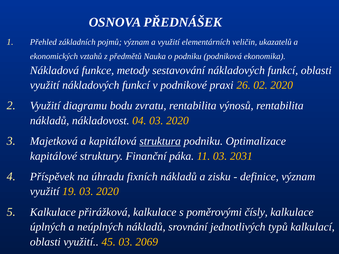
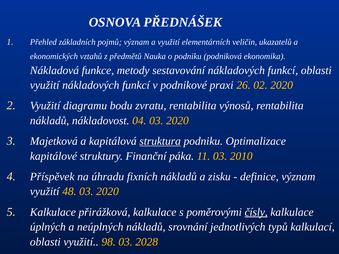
2031: 2031 -> 2010 (241, 156)
19: 19 -> 48 (69, 192)
čísly underline: none -> present (256, 212)
45: 45 -> 98 (109, 242)
2069: 2069 -> 2028 (147, 242)
